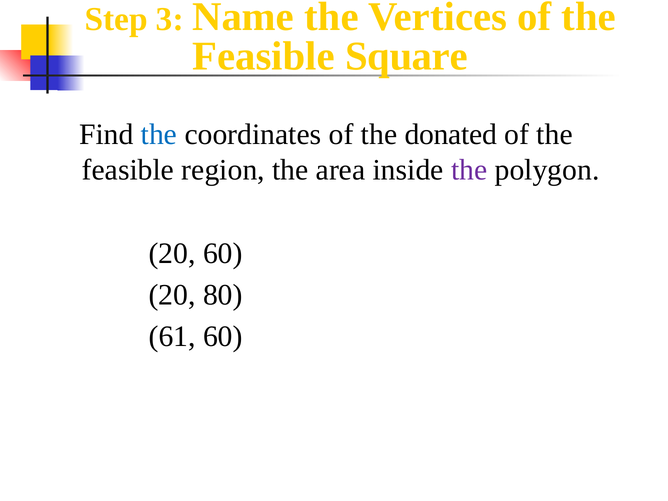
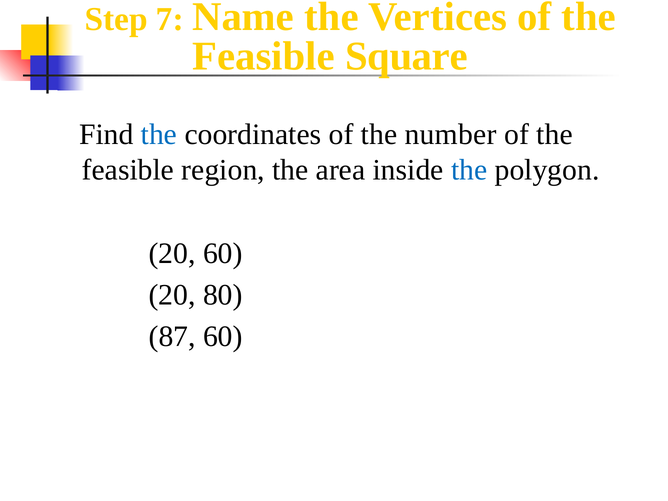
3: 3 -> 7 (170, 19)
donated: donated -> number (451, 135)
the colour: purple -> blue (469, 170)
61: 61 -> 87 (172, 337)
